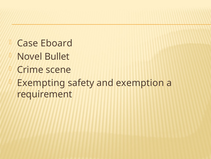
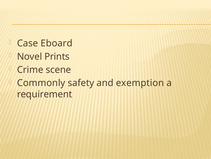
Bullet: Bullet -> Prints (57, 56)
Exempting: Exempting -> Commonly (41, 83)
